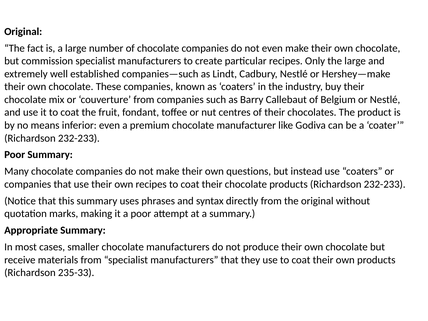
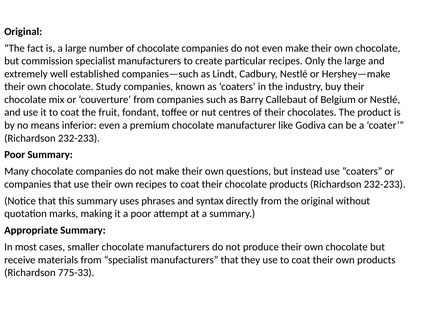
These: These -> Study (108, 87)
235-33: 235-33 -> 775-33 (76, 273)
